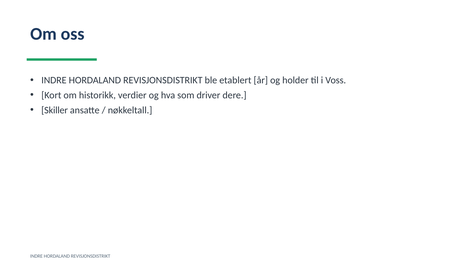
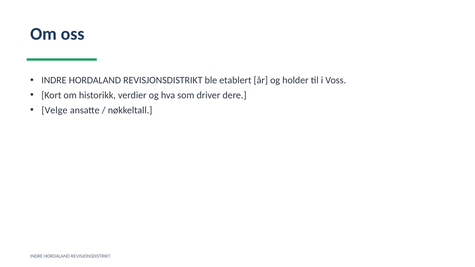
Skiller: Skiller -> Velge (54, 110)
